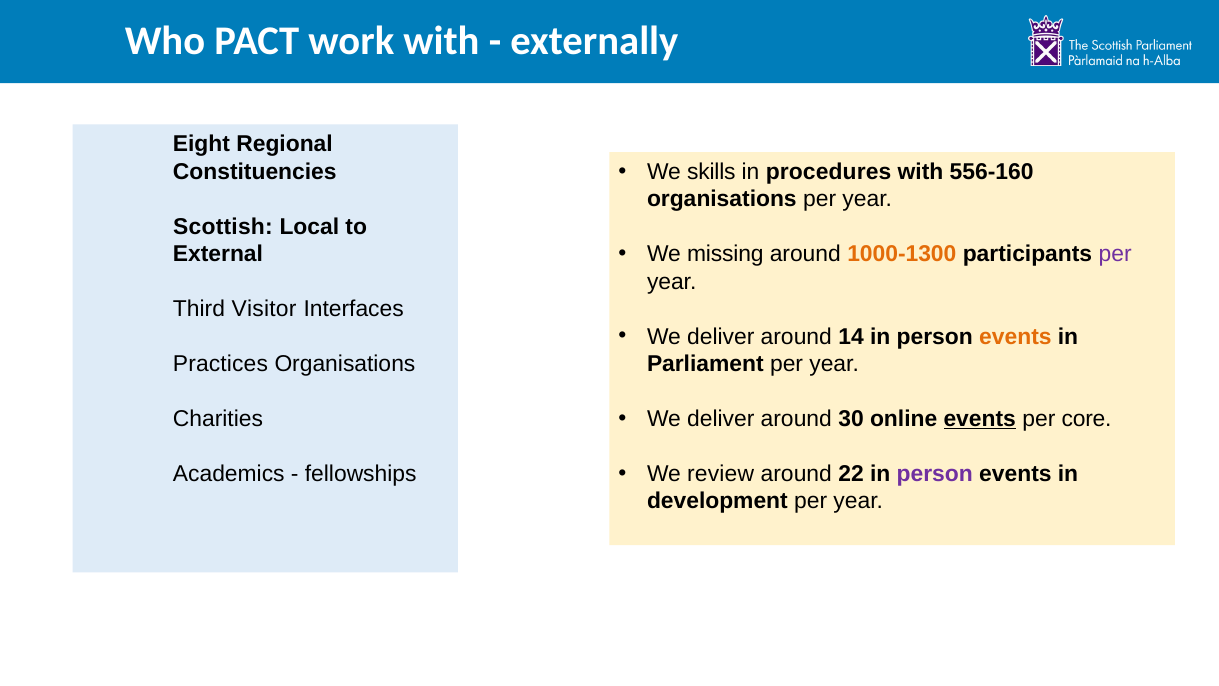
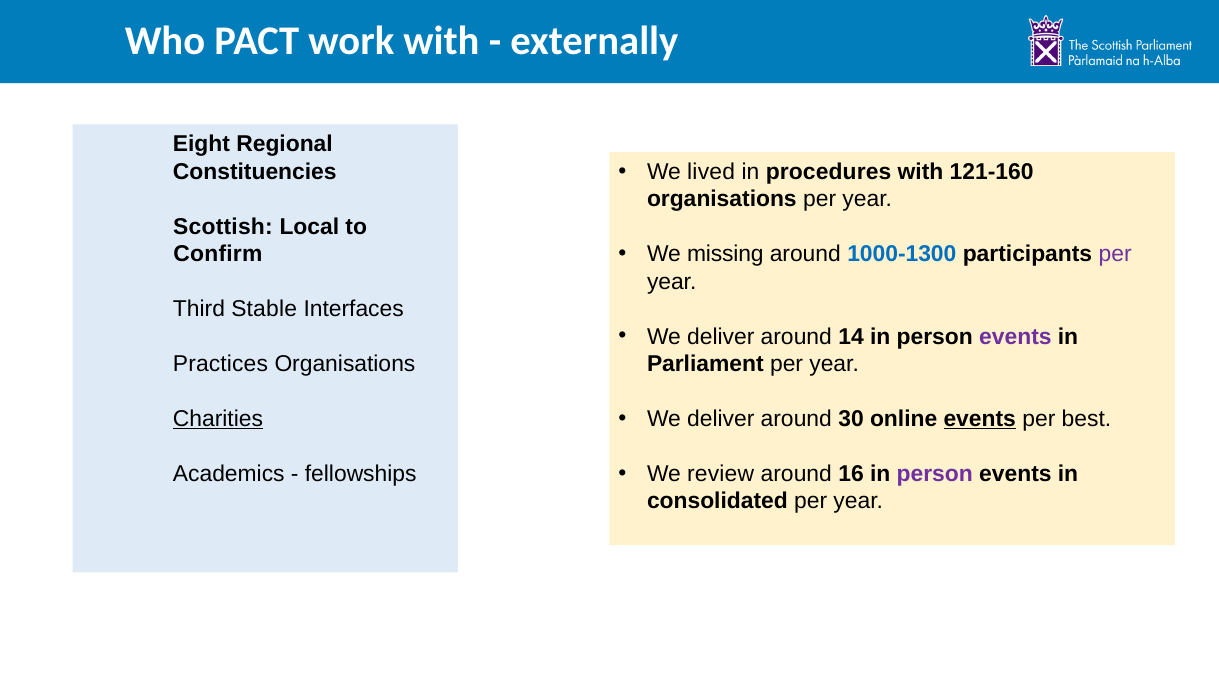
skills: skills -> lived (711, 172)
556-160: 556-160 -> 121-160 (992, 172)
1000-1300 colour: orange -> blue (902, 254)
External: External -> Confirm (218, 254)
Visitor: Visitor -> Stable (264, 309)
events colour: orange -> purple (1015, 336)
core: core -> best (1086, 419)
Charities underline: none -> present (218, 418)
22: 22 -> 16 (851, 474)
development: development -> consolidated (717, 501)
